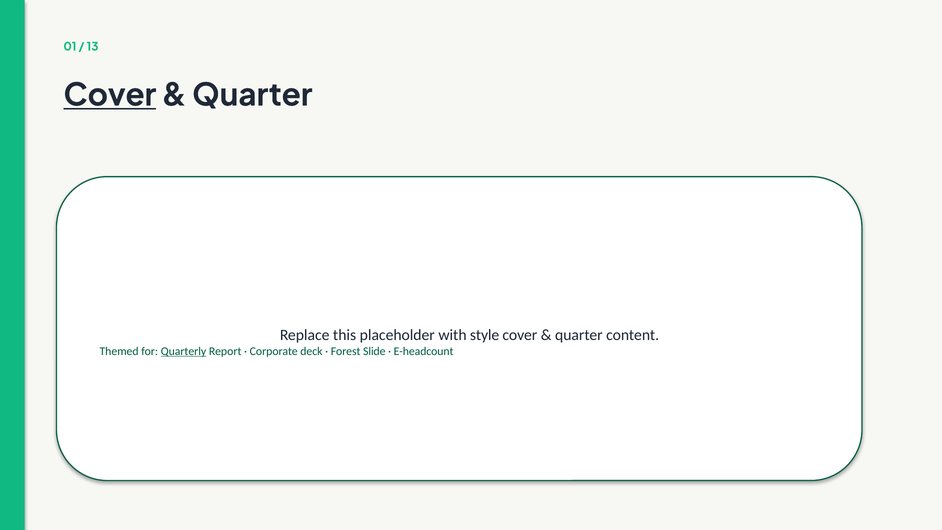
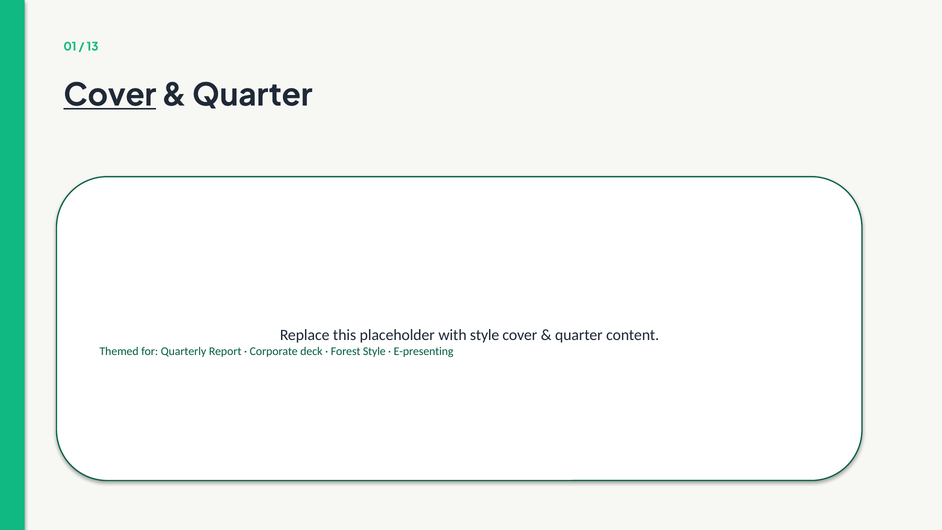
Quarterly underline: present -> none (184, 351)
Forest Slide: Slide -> Style (374, 351)
E-headcount: E-headcount -> E-presenting (424, 351)
